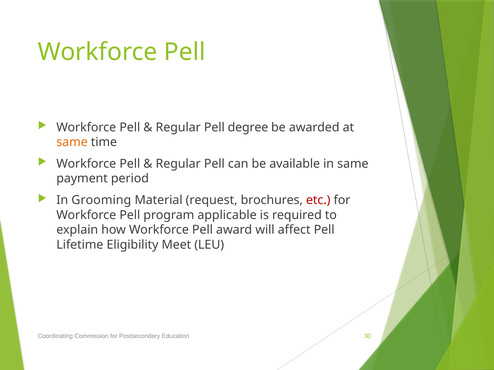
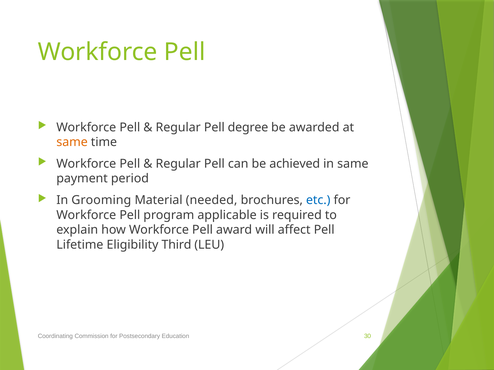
available: available -> achieved (295, 164)
request: request -> needed (212, 200)
etc colour: red -> blue (318, 200)
Meet: Meet -> Third (176, 245)
